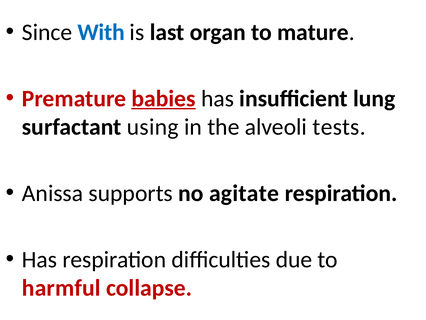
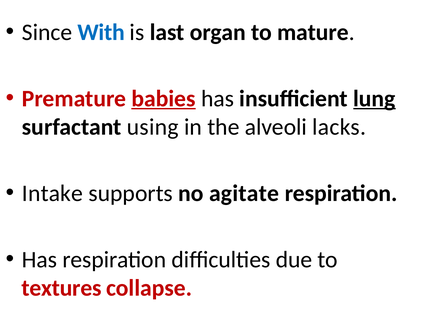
lung underline: none -> present (374, 98)
tests: tests -> lacks (339, 127)
Anissa: Anissa -> Intake (52, 193)
harmful: harmful -> textures (61, 288)
